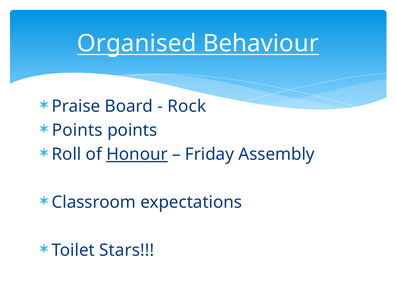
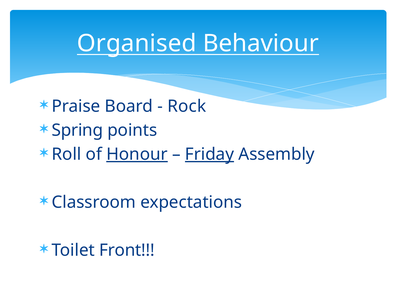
Points: Points -> Spring (77, 130)
Friday underline: none -> present (209, 154)
Stars: Stars -> Front (127, 250)
